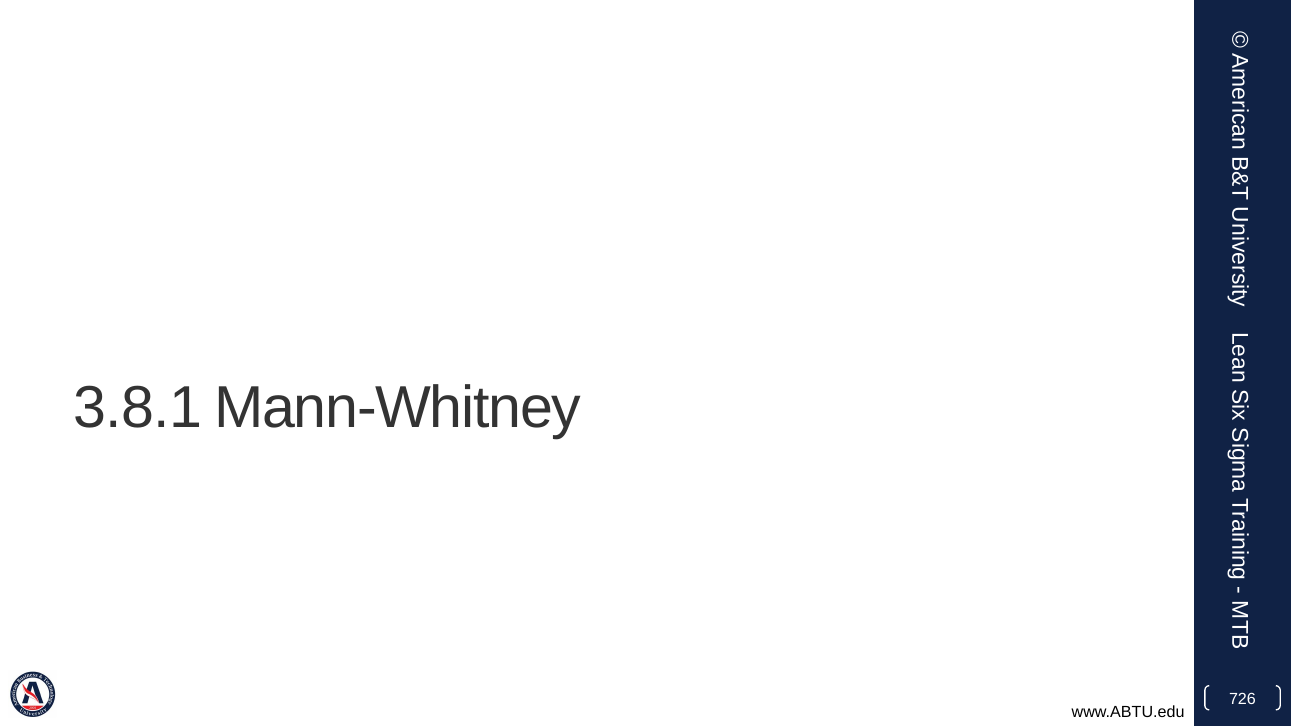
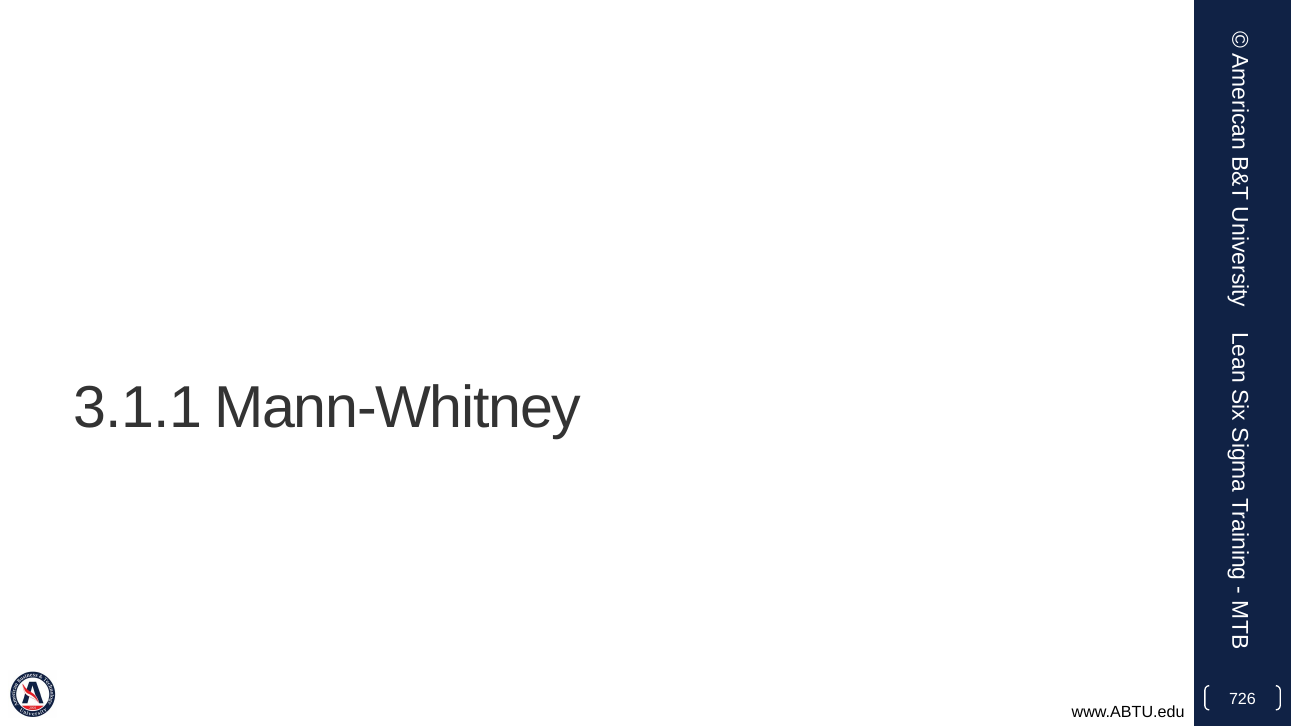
3.8.1: 3.8.1 -> 3.1.1 (138, 408)
